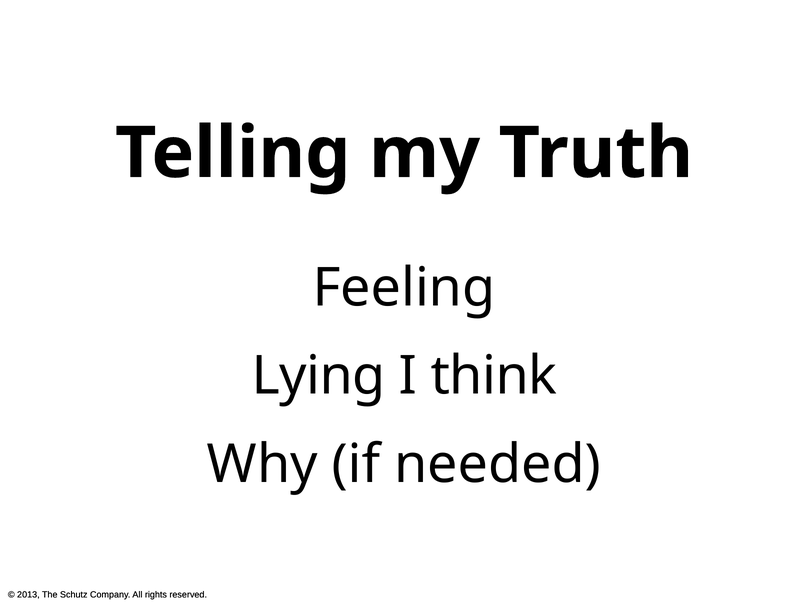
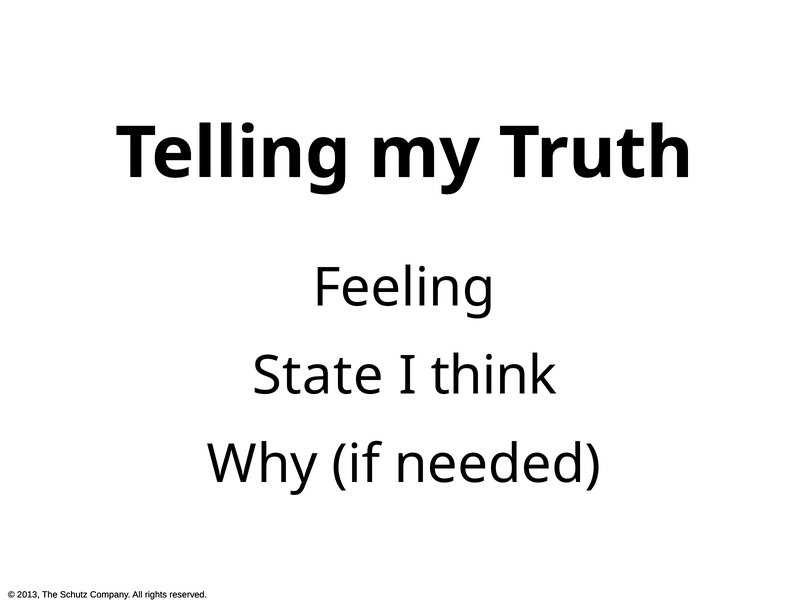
Lying: Lying -> State (318, 376)
